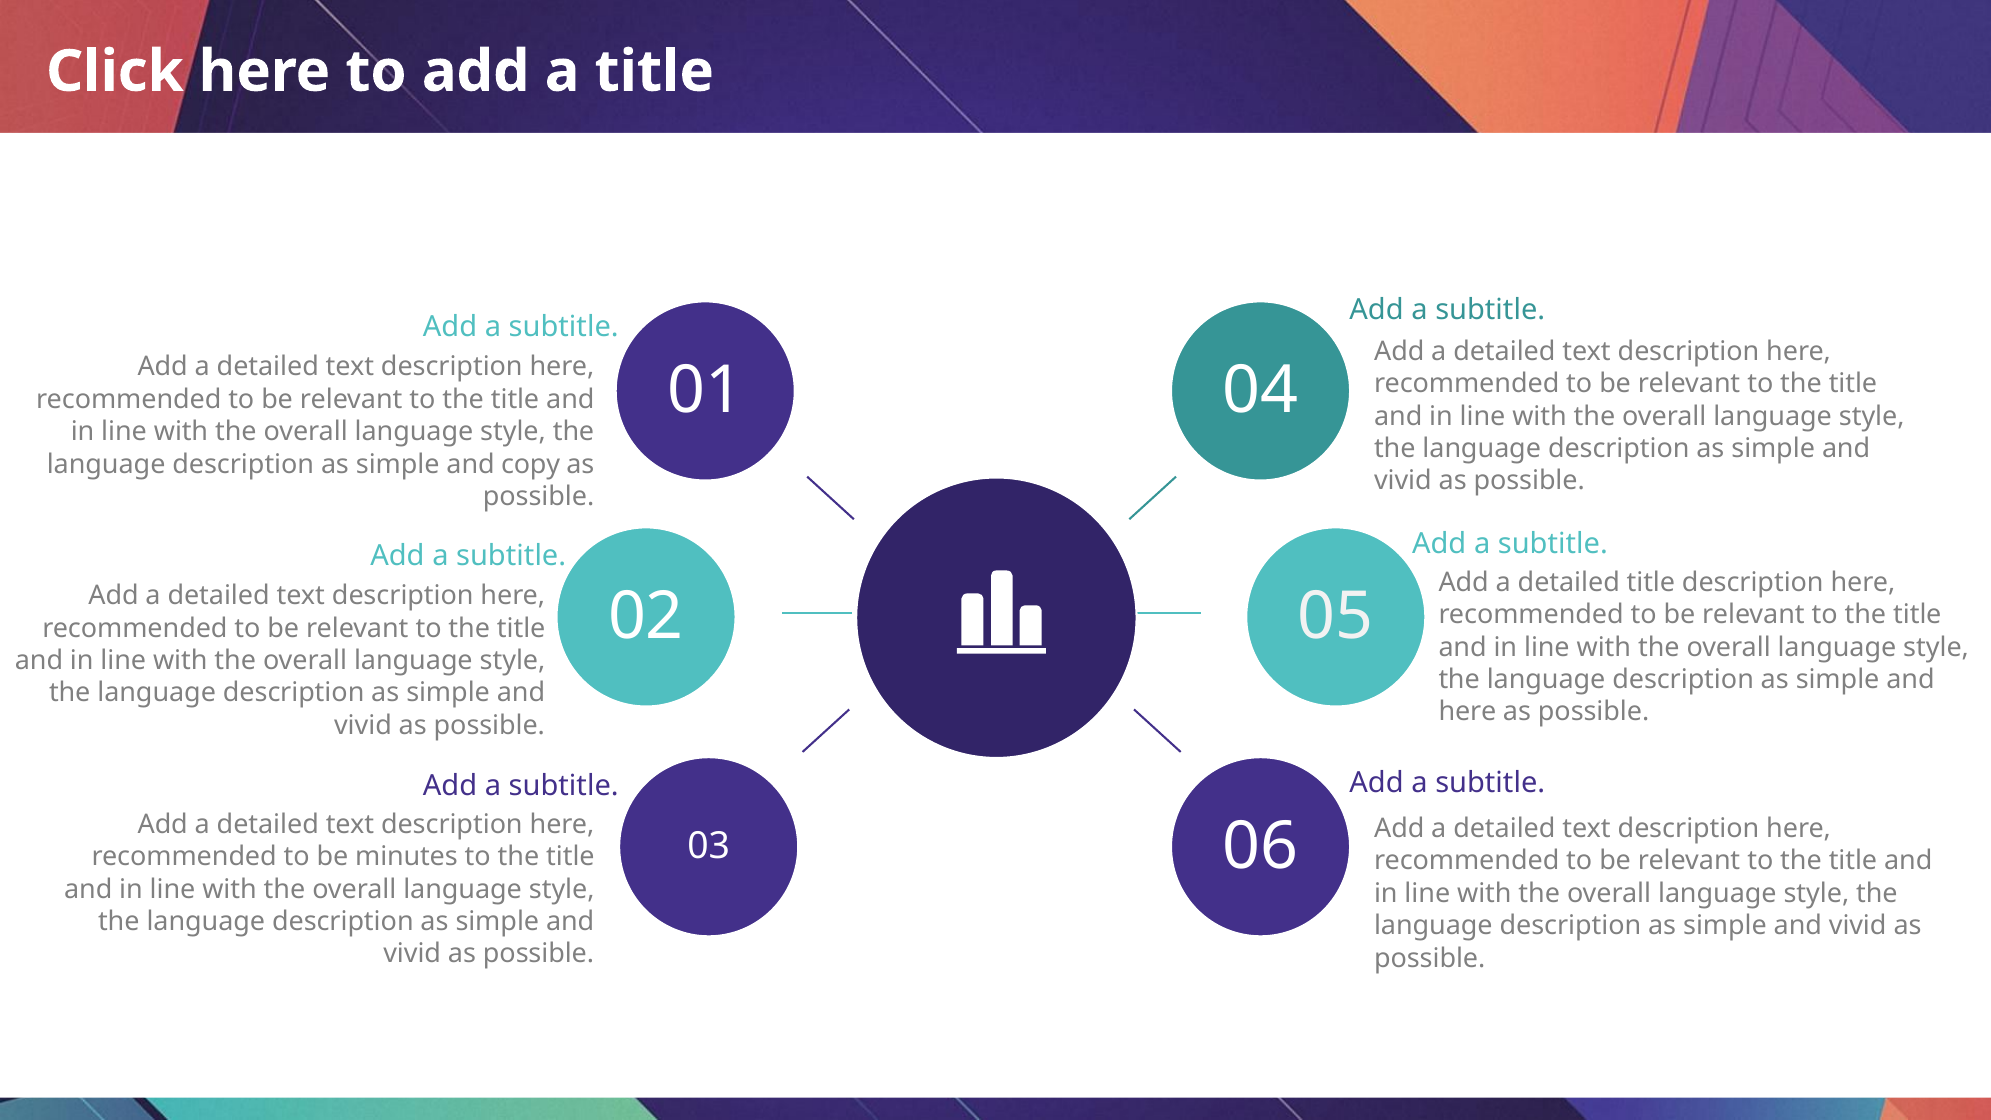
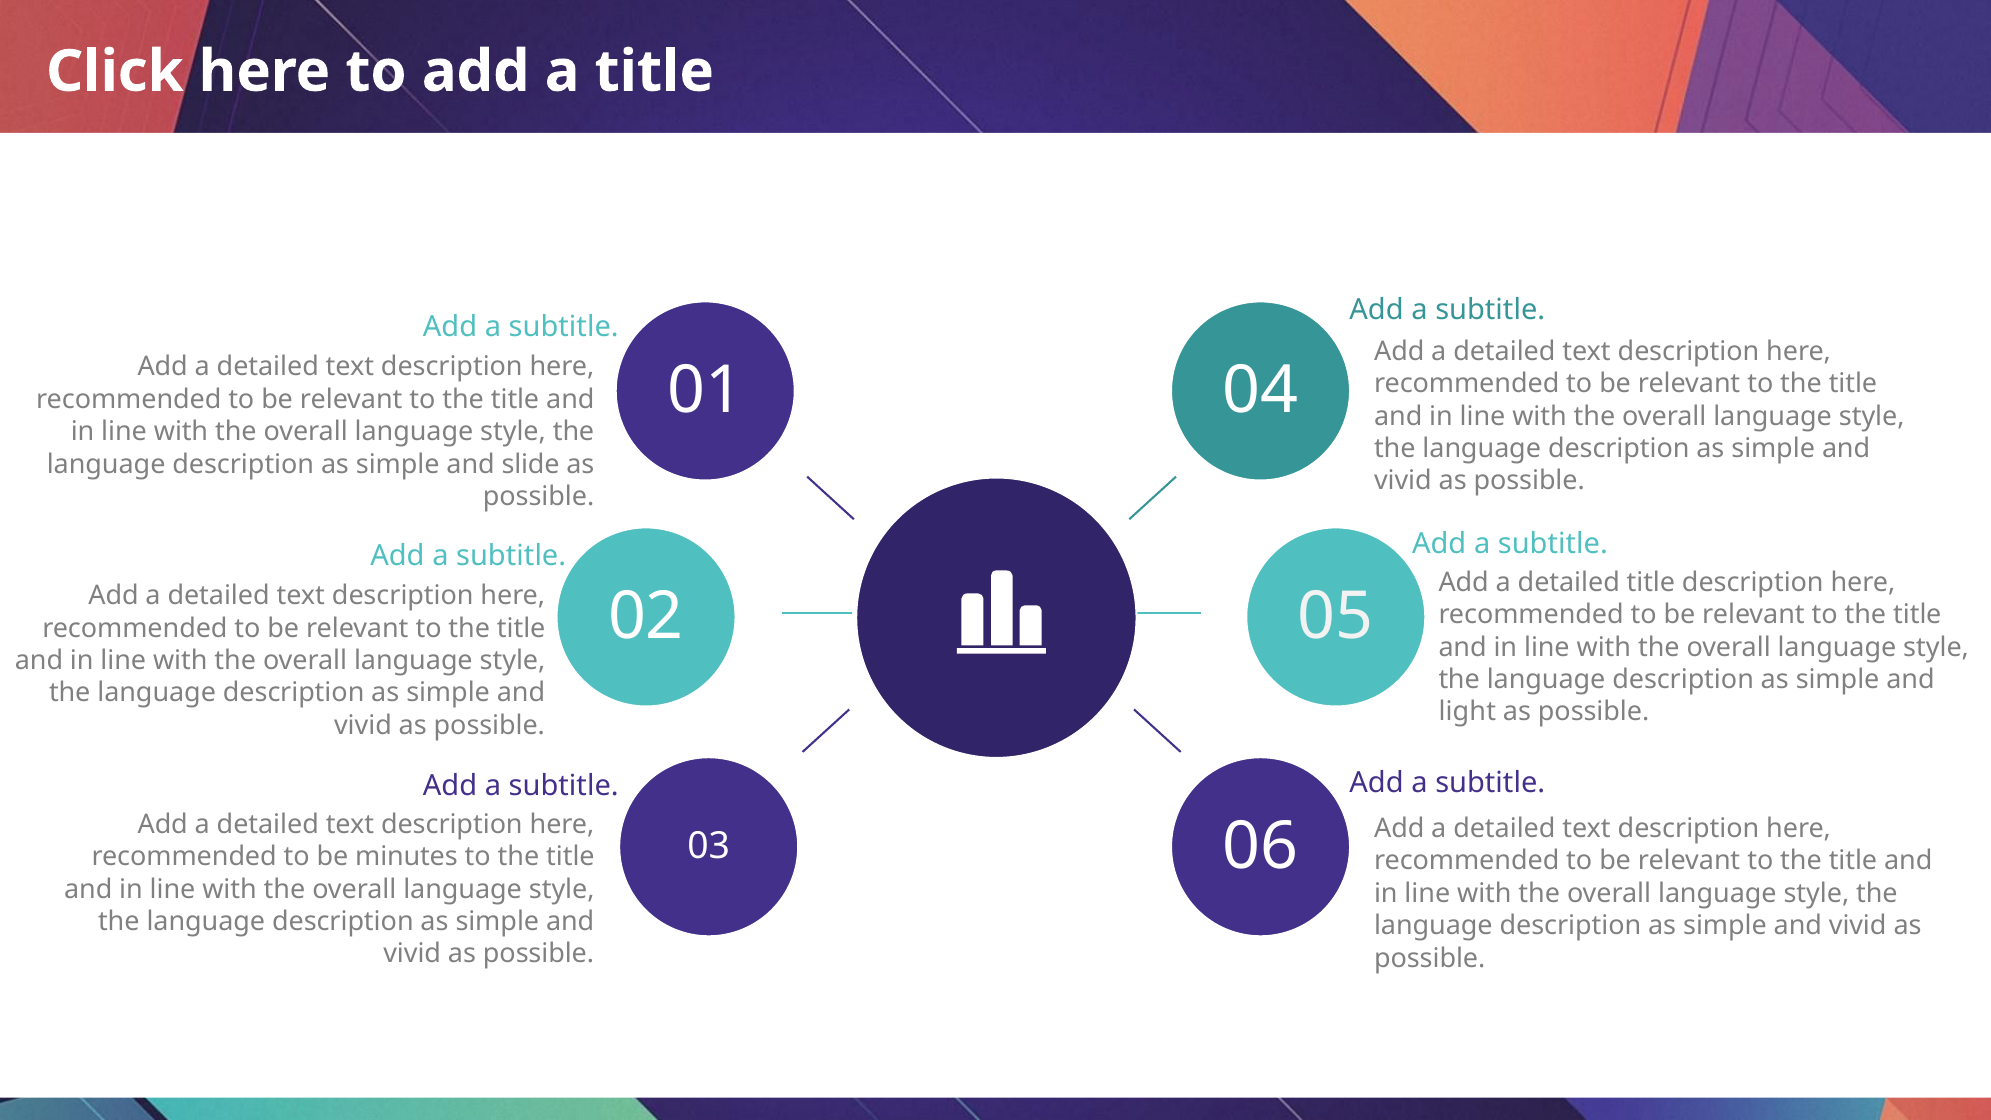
copy: copy -> slide (531, 464)
here: here -> light (1467, 712)
